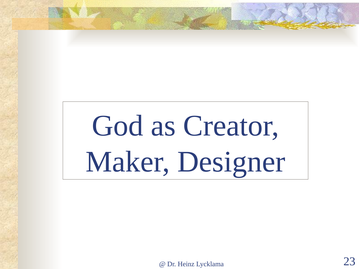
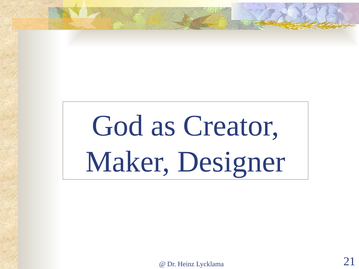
23: 23 -> 21 (349, 262)
